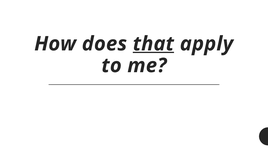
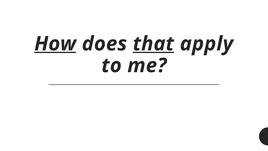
How underline: none -> present (55, 44)
